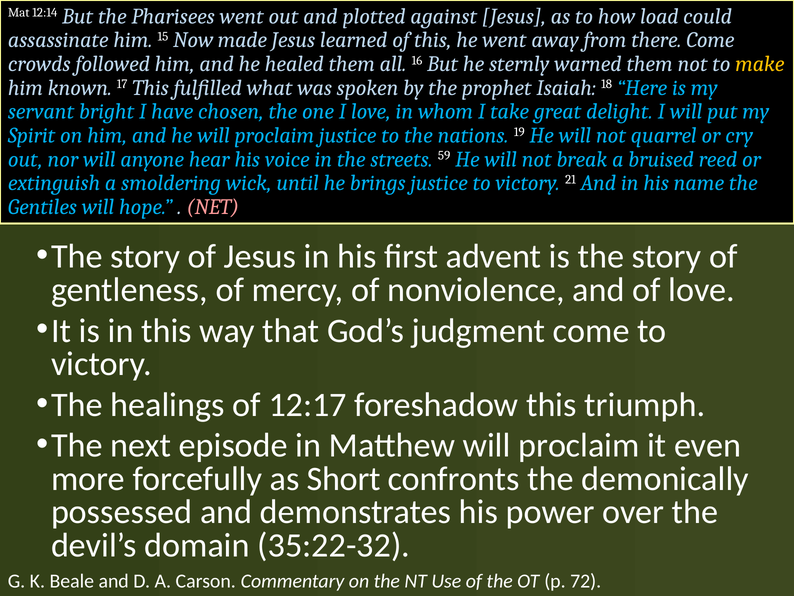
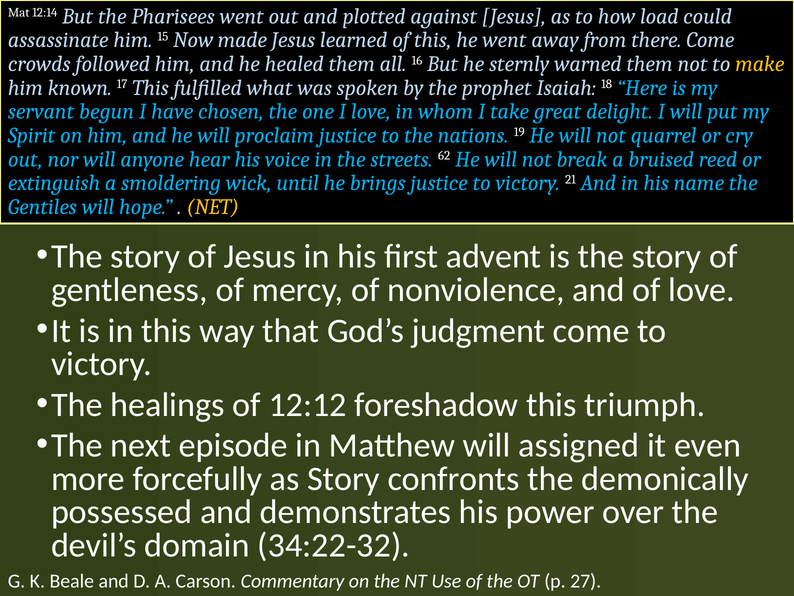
bright: bright -> begun (107, 112)
59: 59 -> 62 (444, 156)
NET colour: pink -> yellow (213, 207)
12:17: 12:17 -> 12:12 (308, 404)
Matthew will proclaim: proclaim -> assigned (579, 445)
as Short: Short -> Story (344, 478)
35:22-32: 35:22-32 -> 34:22-32 (334, 545)
72: 72 -> 27 (586, 581)
